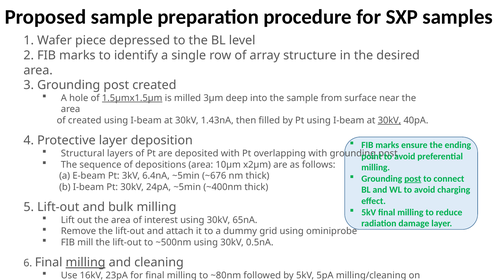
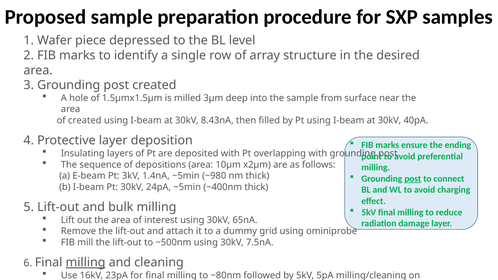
1.5µmx1.5µm underline: present -> none (132, 98)
1.43nA: 1.43nA -> 8.43nA (217, 120)
30kV underline: present -> none (389, 120)
Structural: Structural -> Insulating (83, 153)
6.4nA: 6.4nA -> 1.4nA (156, 176)
~676: ~676 -> ~980 (214, 176)
0.5nA: 0.5nA -> 7.5nA (260, 242)
